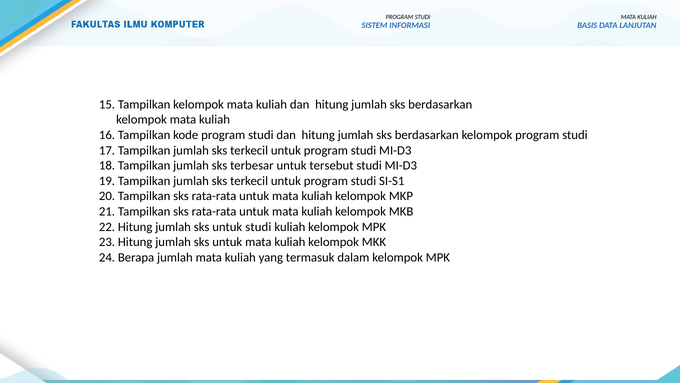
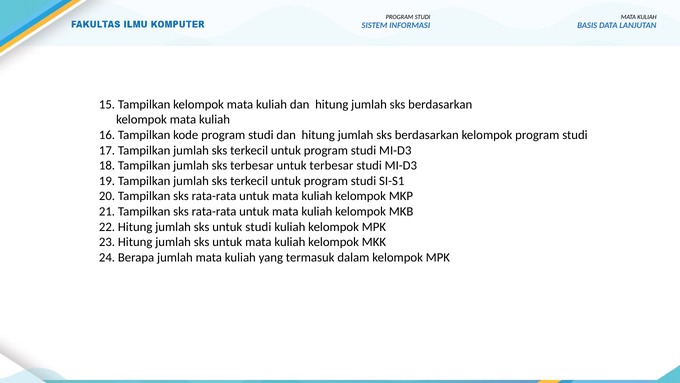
untuk tersebut: tersebut -> terbesar (331, 165)
